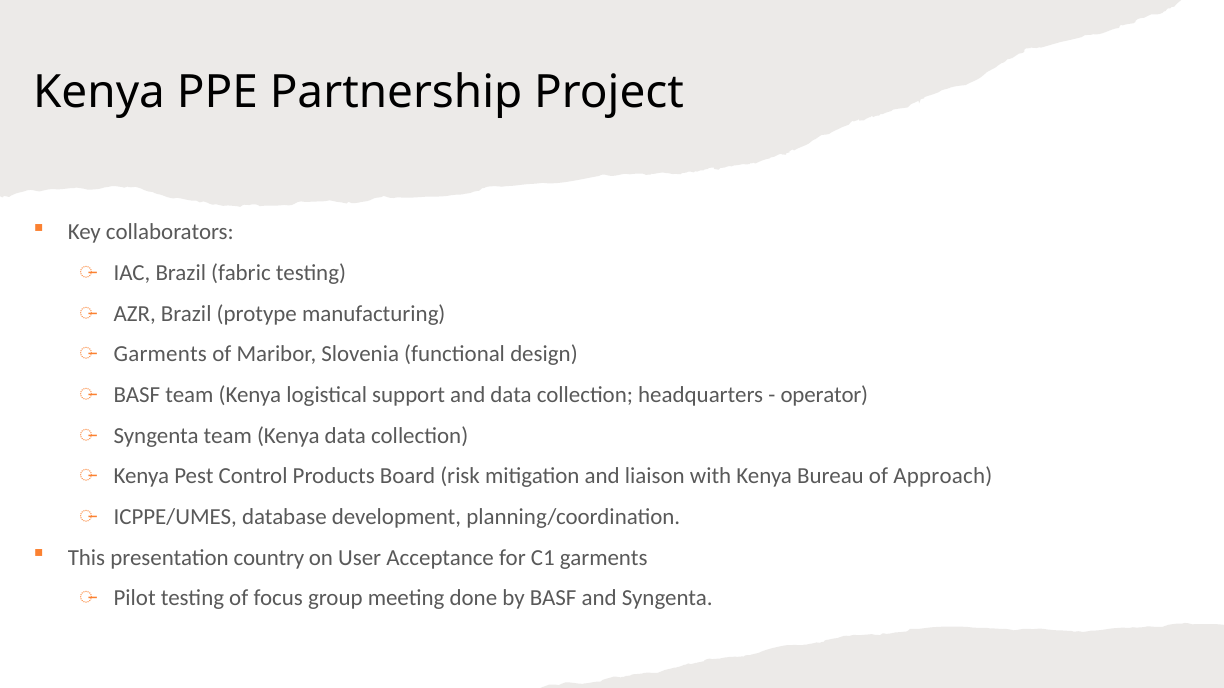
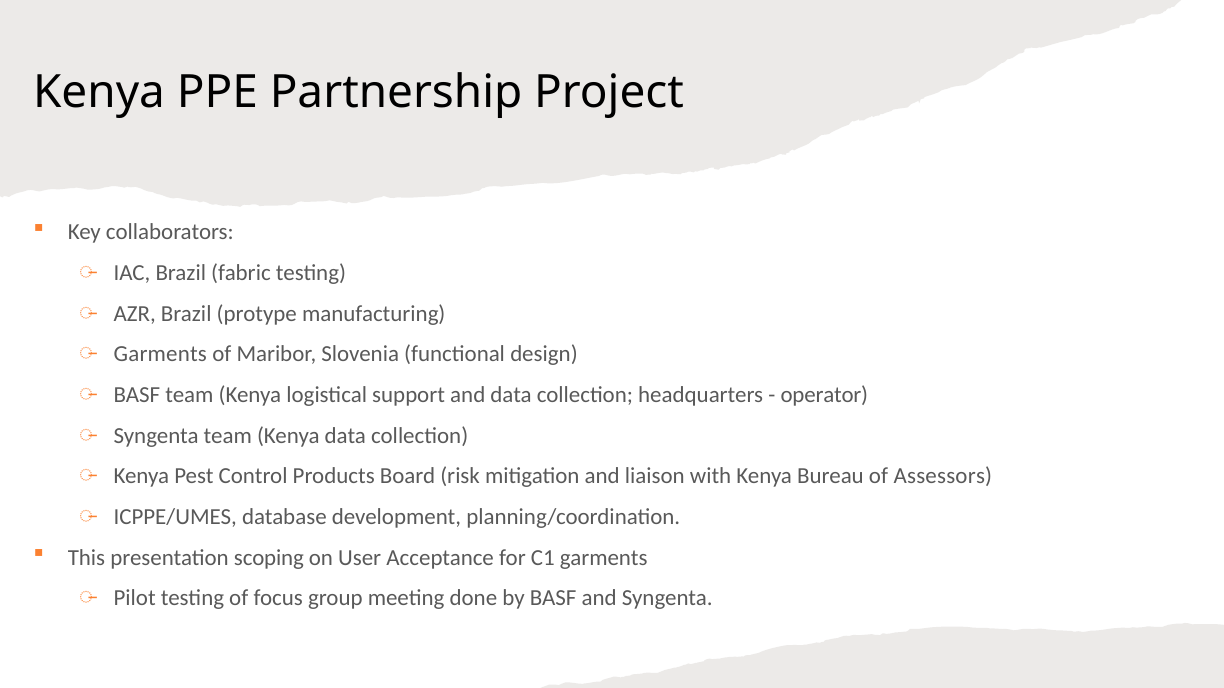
Approach: Approach -> Assessors (943, 477)
country: country -> scoping (269, 558)
